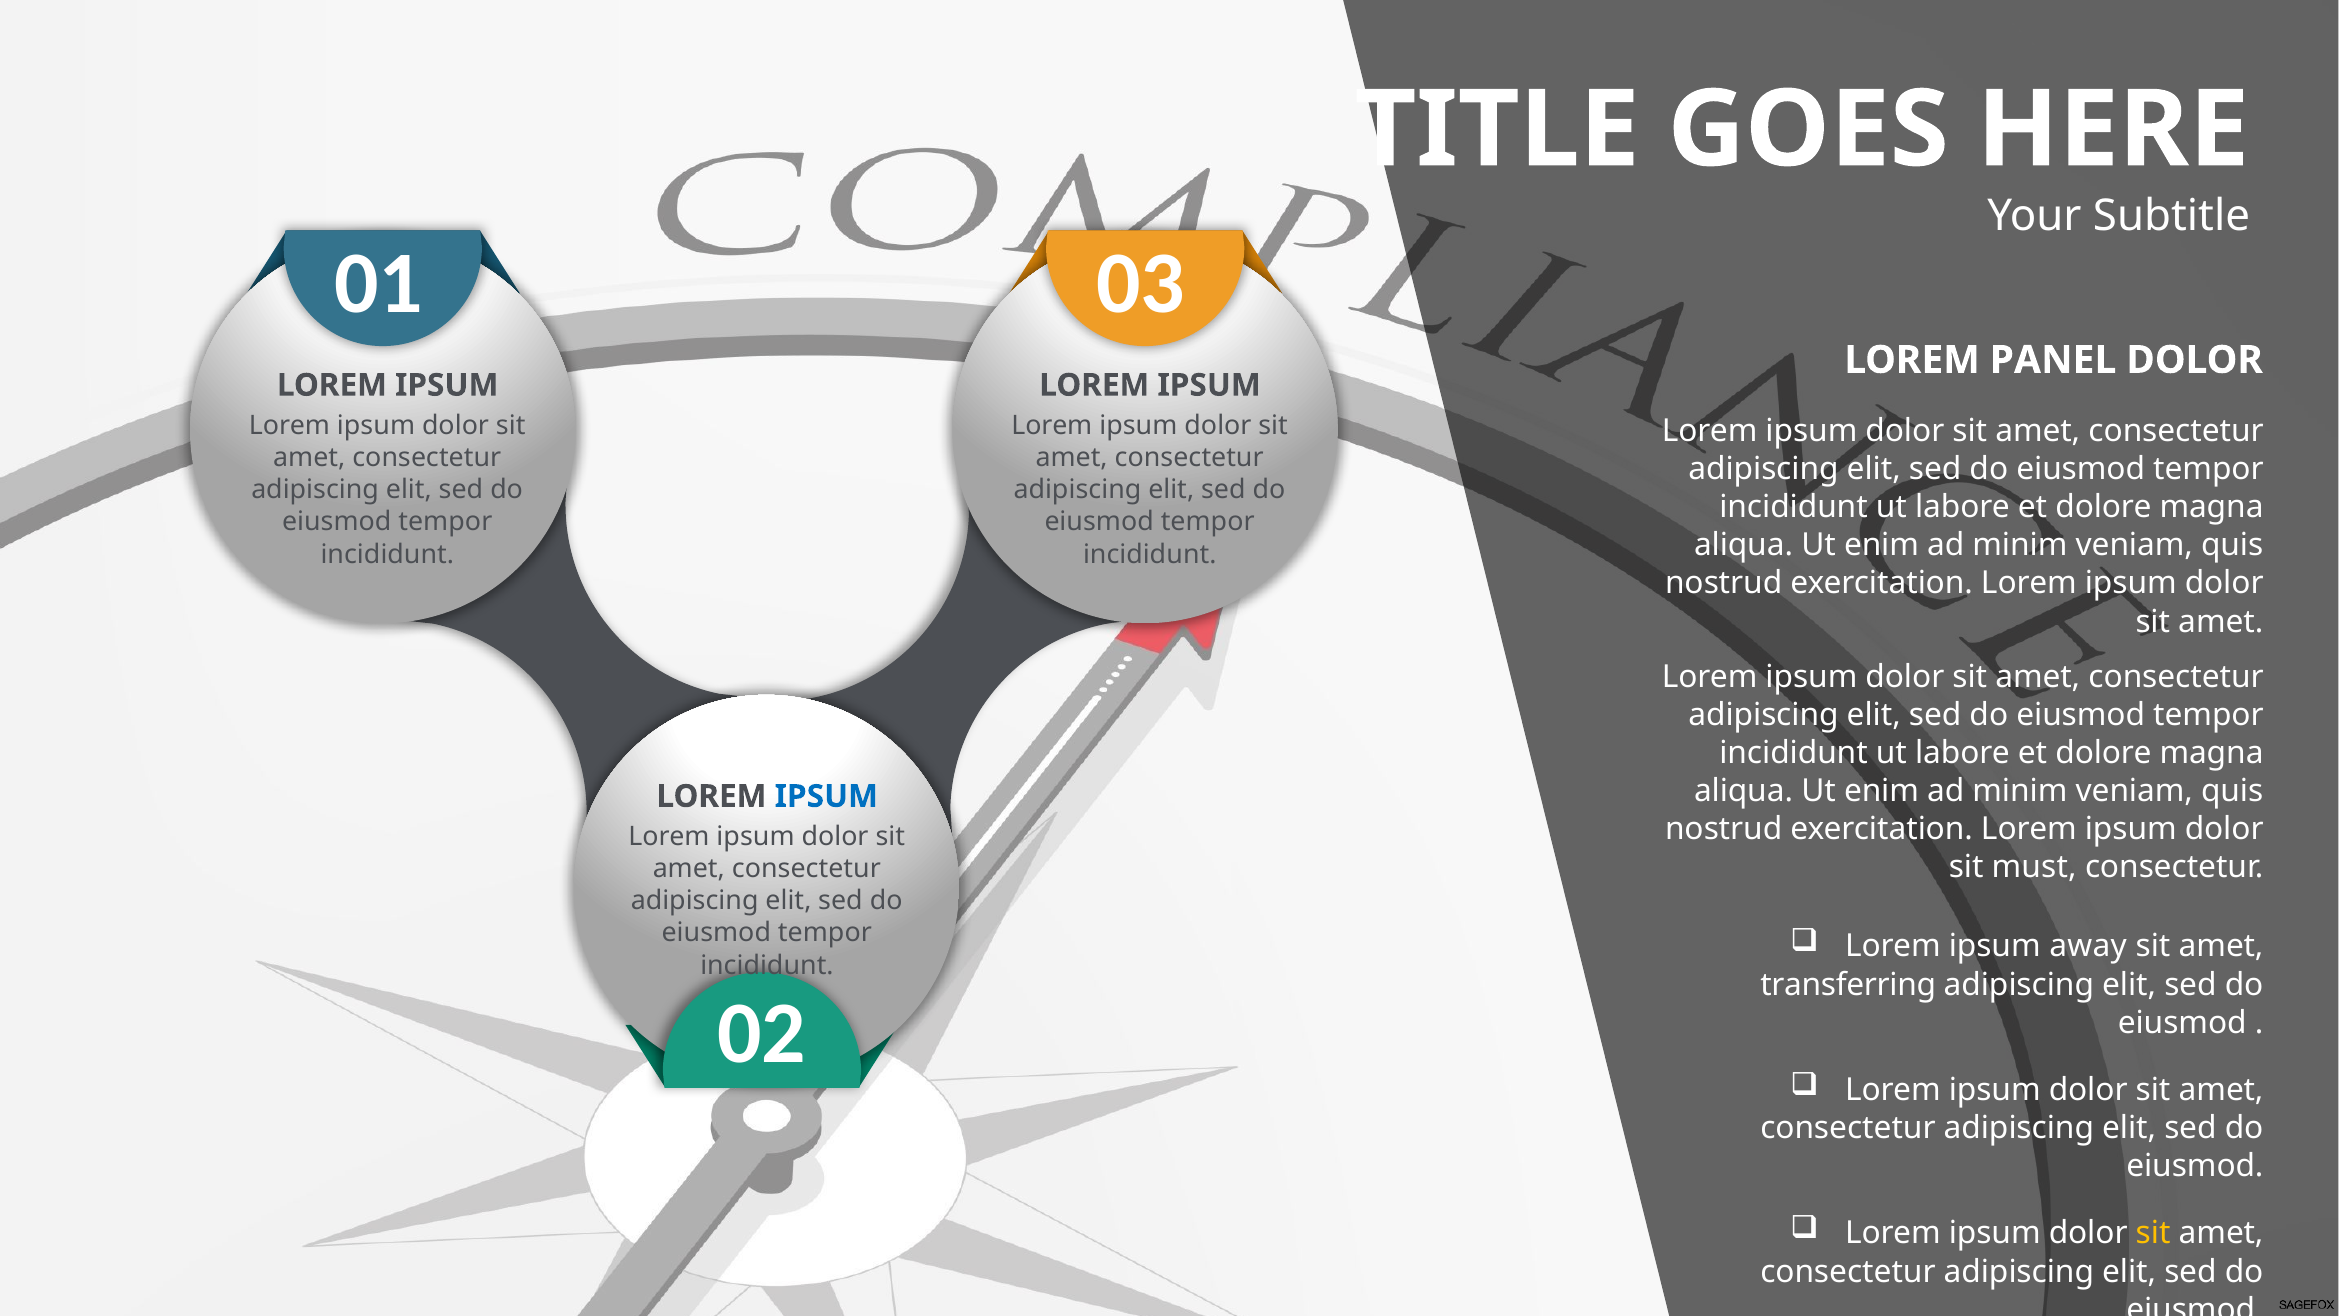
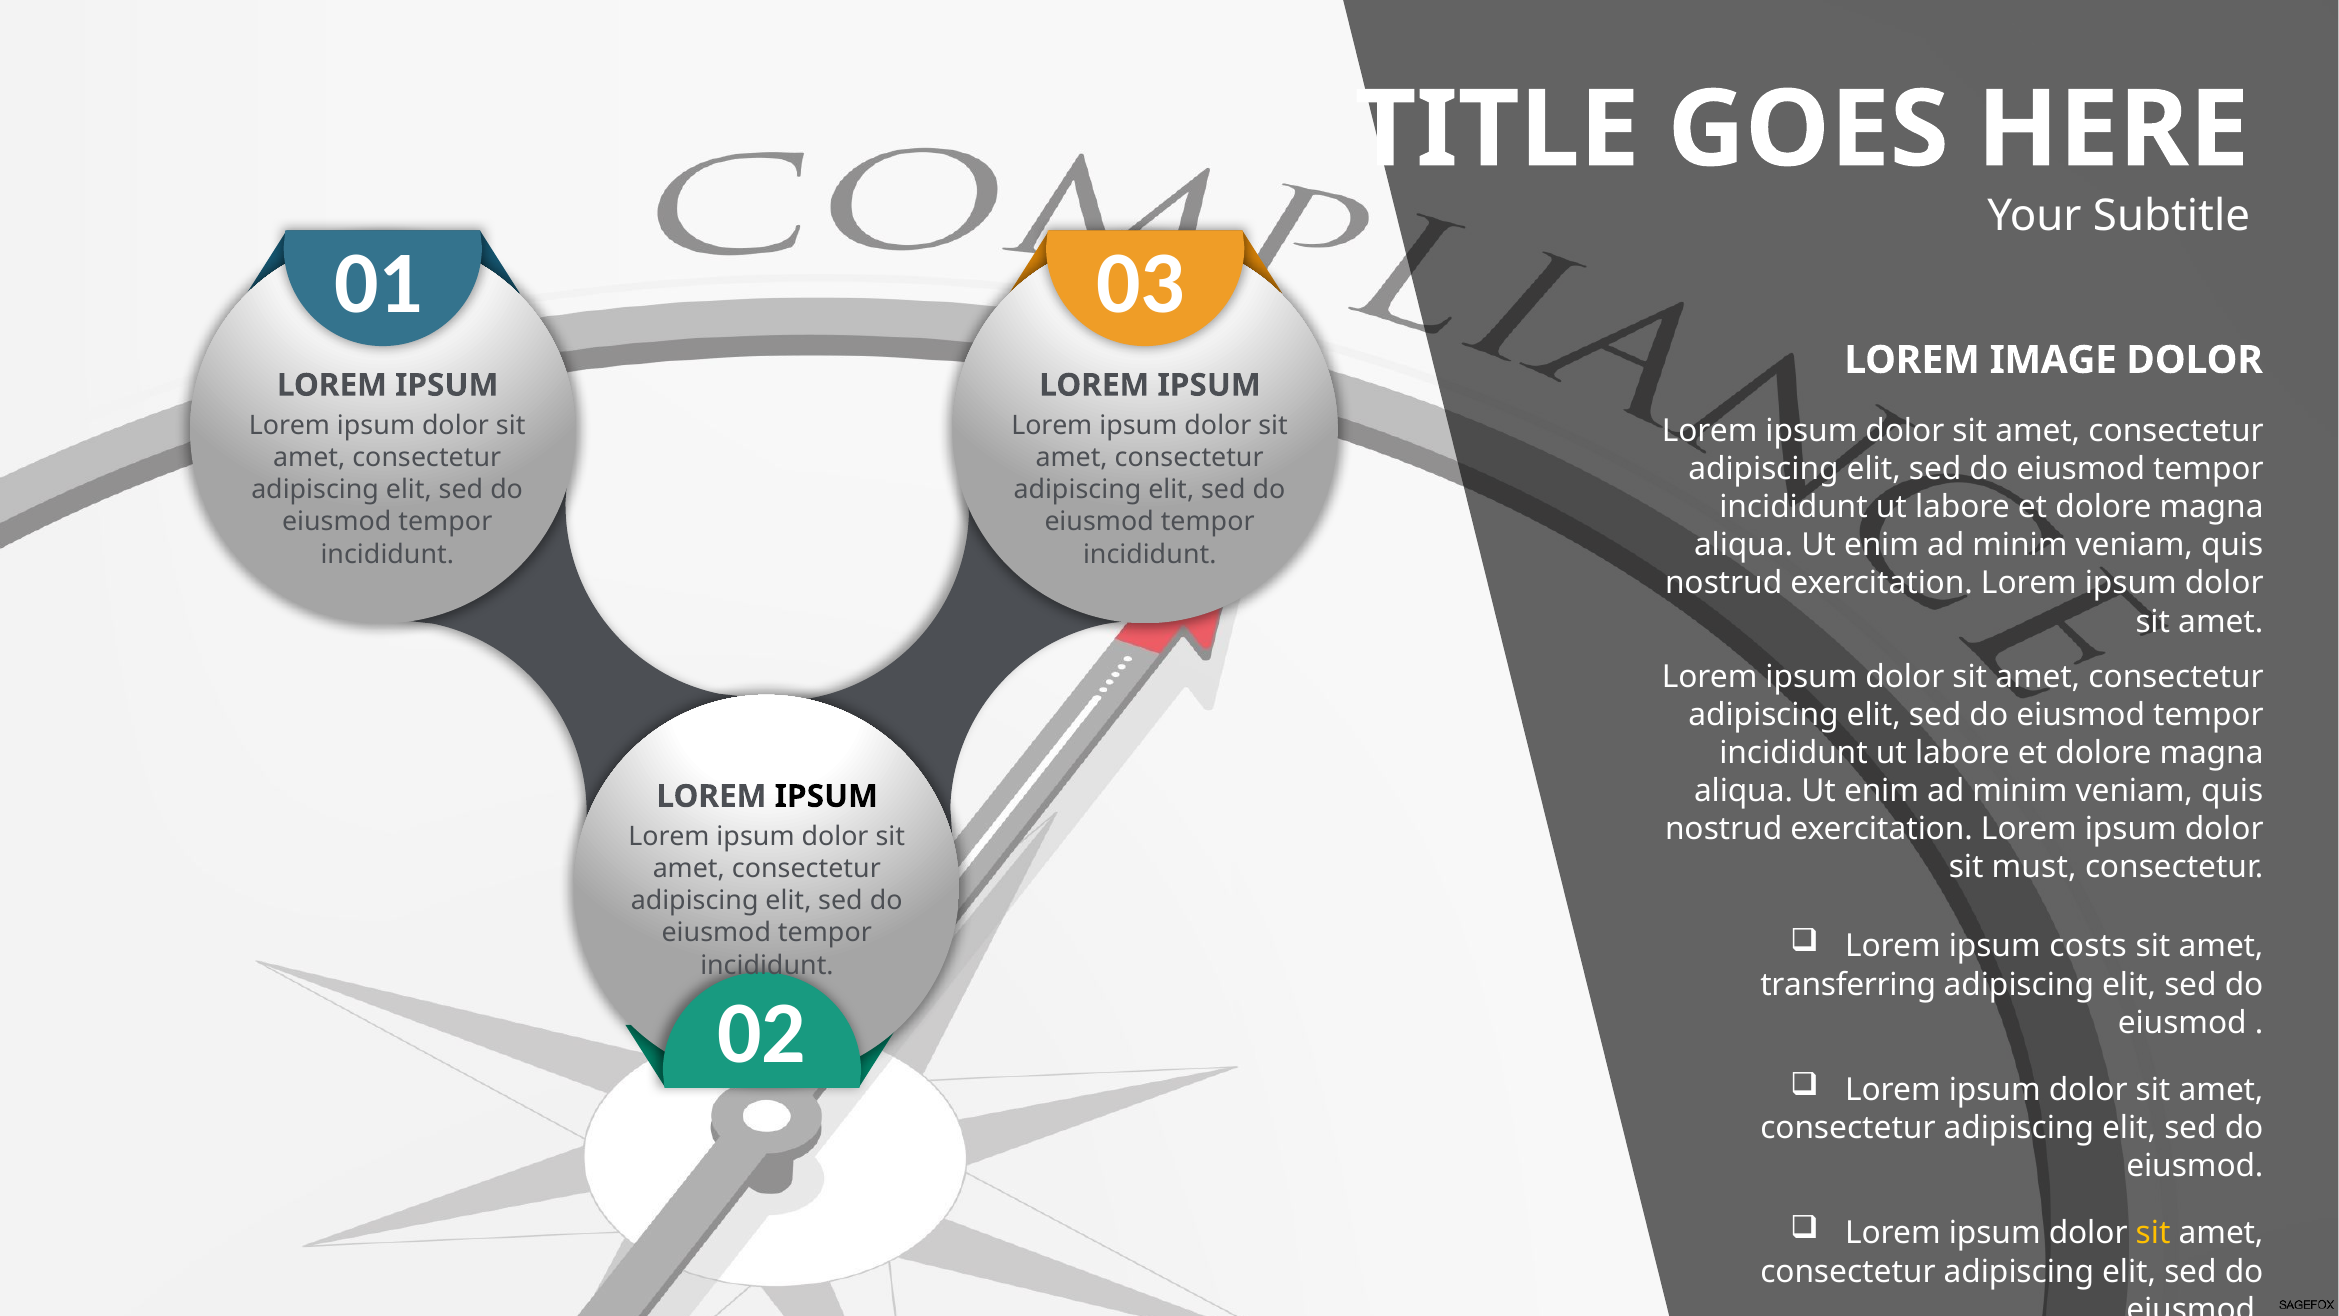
PANEL: PANEL -> IMAGE (2053, 360)
IPSUM colour: blue -> black (826, 796)
away: away -> costs (2088, 946)
